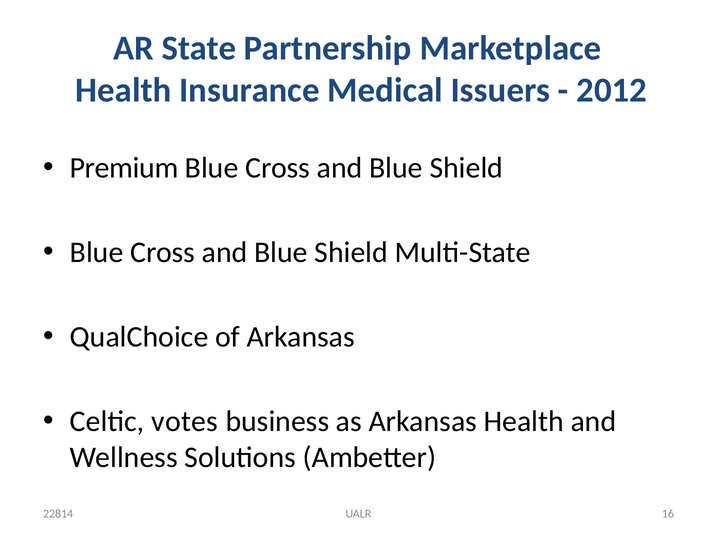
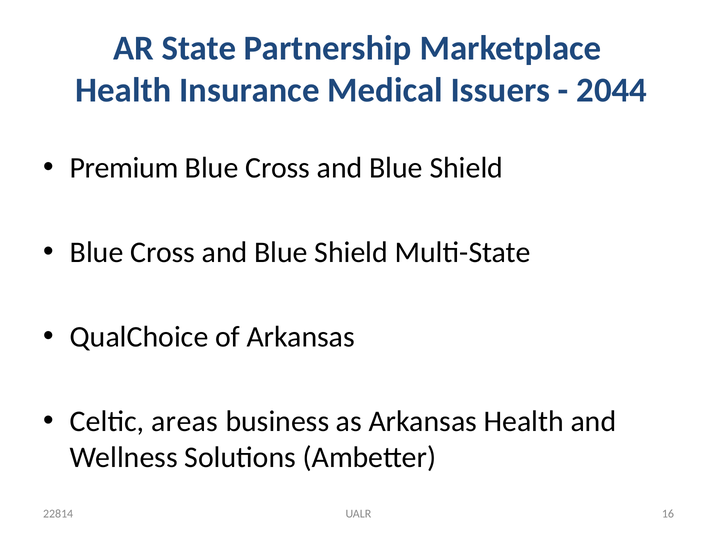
2012: 2012 -> 2044 (612, 90)
votes: votes -> areas (185, 421)
